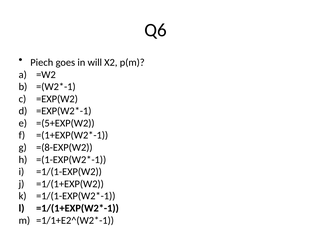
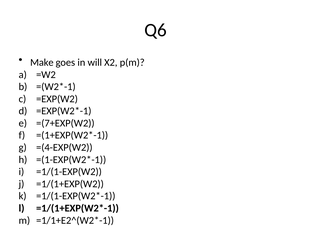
Piech: Piech -> Make (42, 63)
=(5+EXP(W2: =(5+EXP(W2 -> =(7+EXP(W2 (65, 123)
=(8-EXP(W2: =(8-EXP(W2 -> =(4-EXP(W2 (64, 148)
